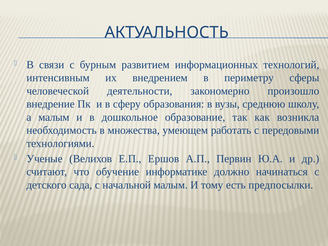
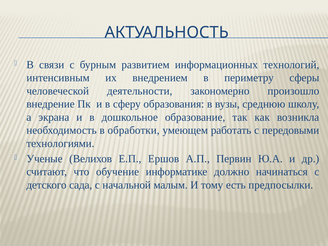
а малым: малым -> экрана (54, 117)
множества: множества -> обработки (134, 130)
